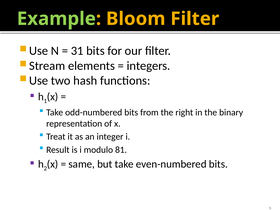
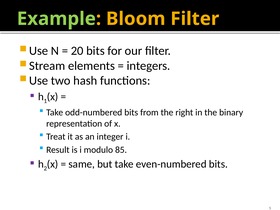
31: 31 -> 20 (77, 51)
81: 81 -> 85 (121, 150)
